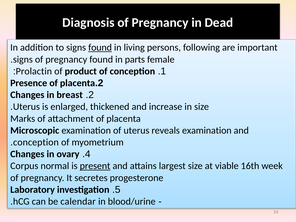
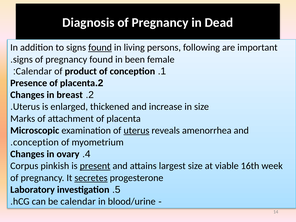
parts: parts -> been (135, 59)
Prolactin: Prolactin -> Calendar (34, 71)
uterus underline: none -> present (136, 130)
reveals examination: examination -> amenorrhea (207, 130)
normal: normal -> pinkish (55, 166)
secretes underline: none -> present (91, 178)
